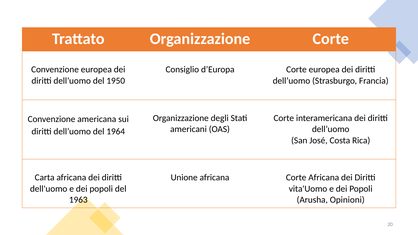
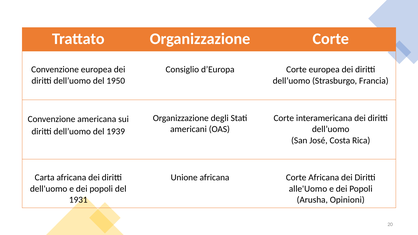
1964: 1964 -> 1939 (116, 132)
vita'Uomo: vita'Uomo -> alle'Uomo (308, 189)
1963: 1963 -> 1931 (78, 200)
